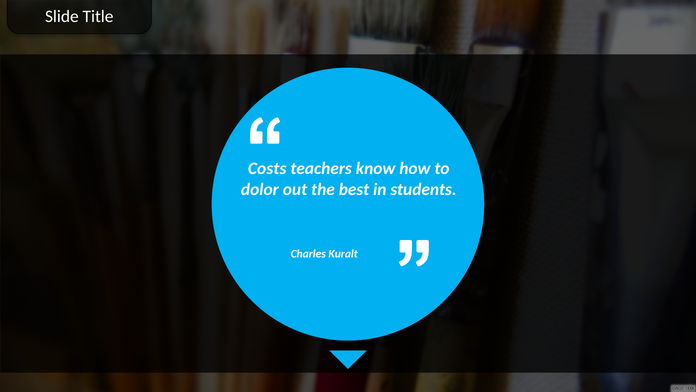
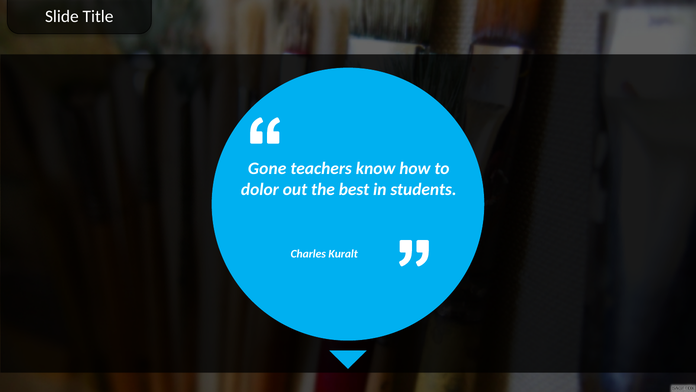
Costs: Costs -> Gone (267, 168)
